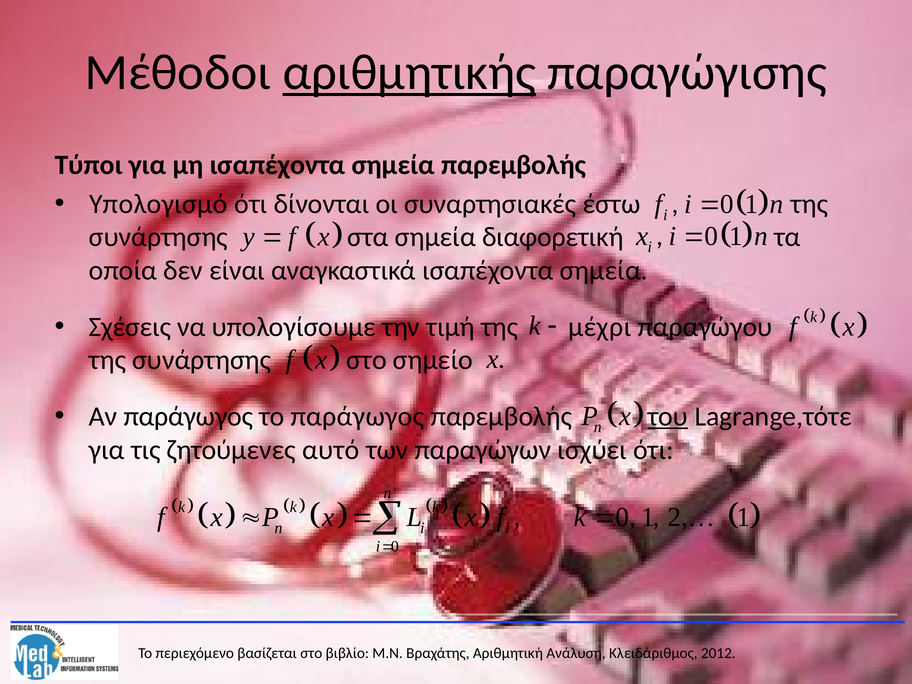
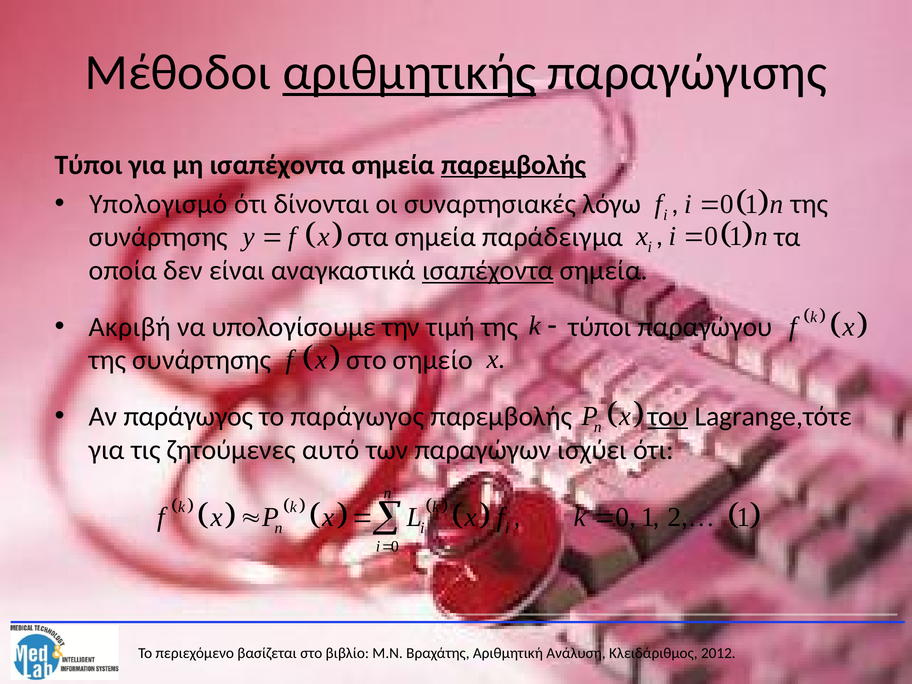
παρεμβολής underline: none -> present (514, 165)
έστω: έστω -> λόγω (612, 204)
διαφορετική: διαφορετική -> παράδειγμα (553, 237)
ισαπέχοντα underline: none -> present (488, 271)
Σχέσεις: Σχέσεις -> Ακριβή (130, 327)
της μέχρι: μέχρι -> τύποι (600, 327)
